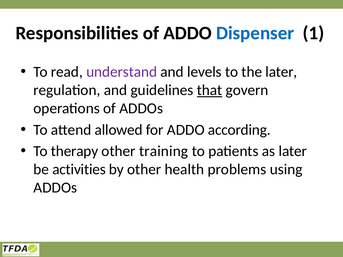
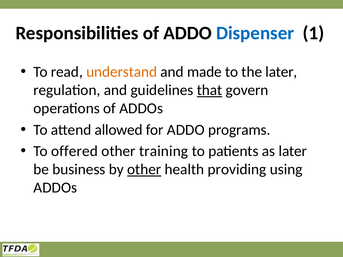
understand colour: purple -> orange (122, 72)
levels: levels -> made (204, 72)
according: according -> programs (239, 130)
therapy: therapy -> offered (74, 151)
activities: activities -> business (79, 170)
other underline: none -> present (144, 170)
problems: problems -> providing (237, 170)
